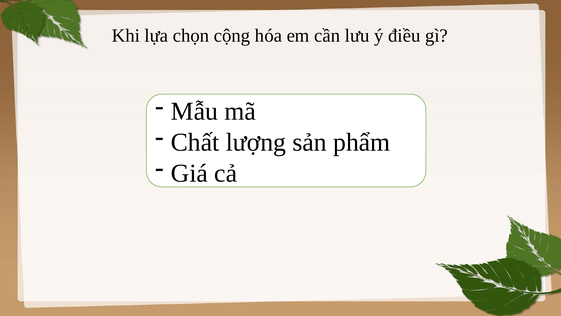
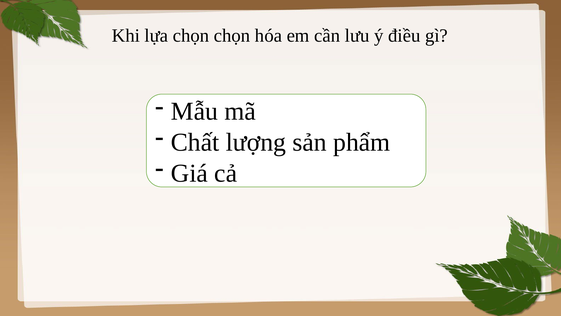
chọn cộng: cộng -> chọn (232, 36)
